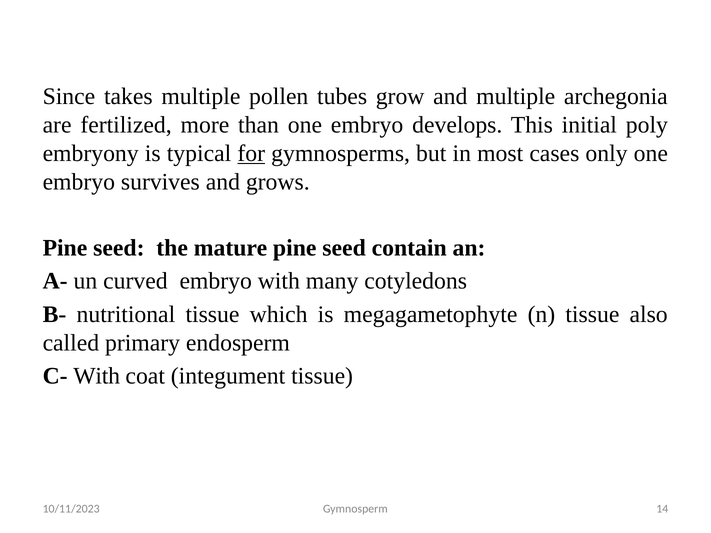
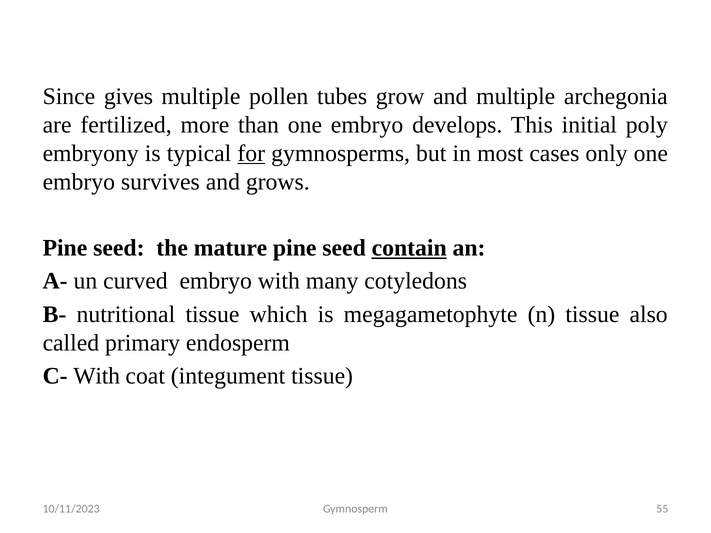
takes: takes -> gives (128, 96)
contain underline: none -> present (409, 248)
14: 14 -> 55 (662, 509)
